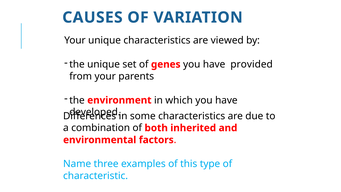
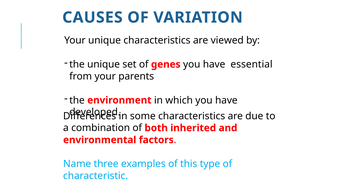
provided: provided -> essential (252, 64)
